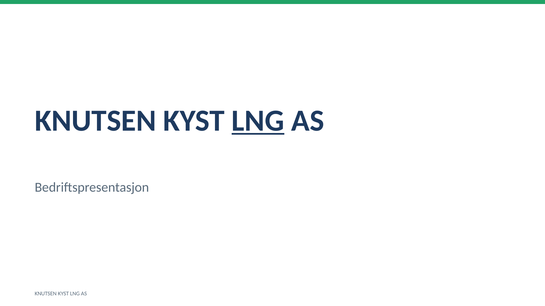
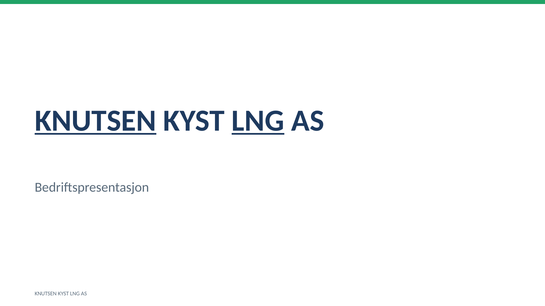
KNUTSEN underline: none -> present (95, 121)
